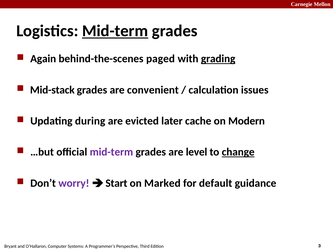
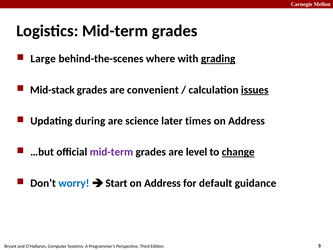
Mid-term underline: present -> none (115, 31)
Again: Again -> Large (43, 59)
paged: paged -> where (161, 59)
issues underline: none -> present (255, 90)
evicted: evicted -> science (142, 121)
cache: cache -> times (198, 121)
Modern: Modern -> Address (247, 121)
worry colour: purple -> blue (74, 183)
Marked: Marked -> Address (162, 183)
